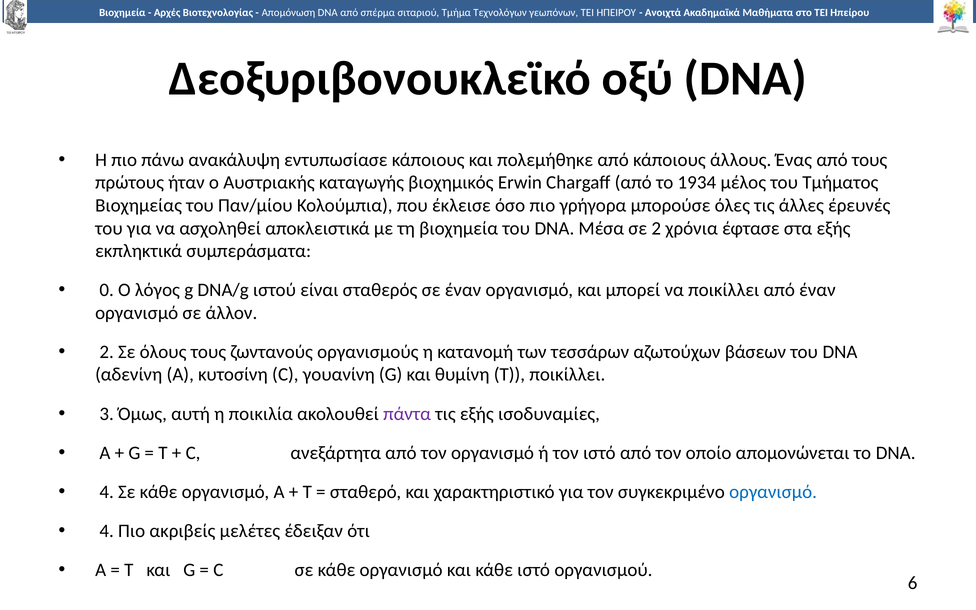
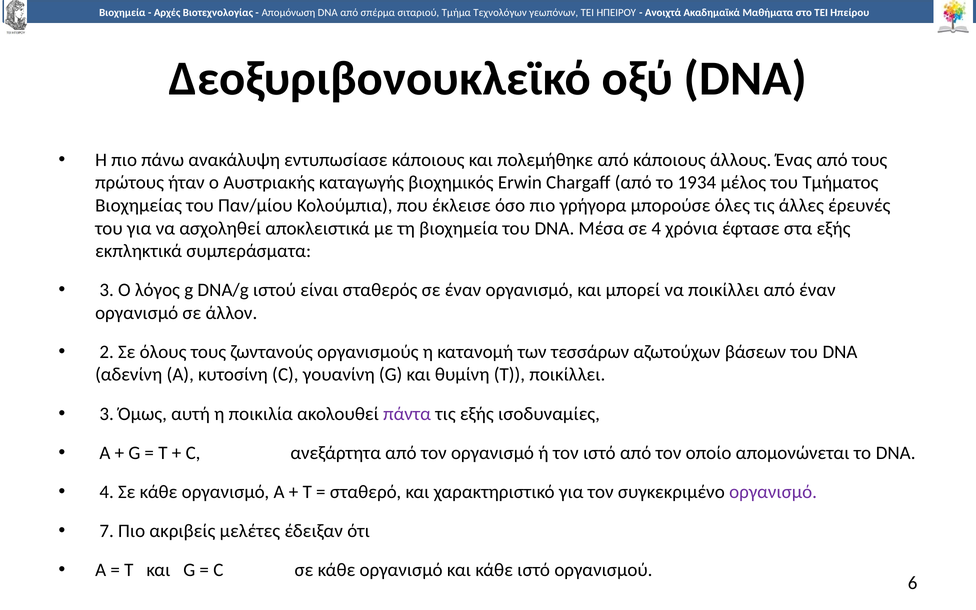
σε 2: 2 -> 4 (656, 228)
0: 0 -> 3 (107, 290)
οργανισμό colour: blue -> purple (773, 492)
4: 4 -> 7 (107, 531)
